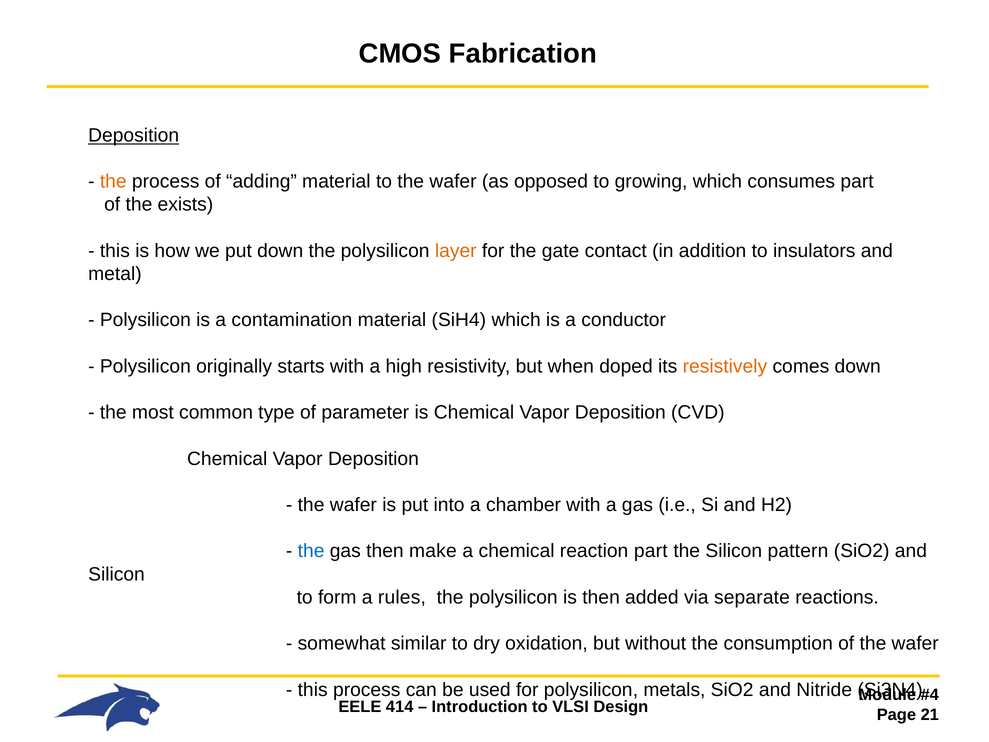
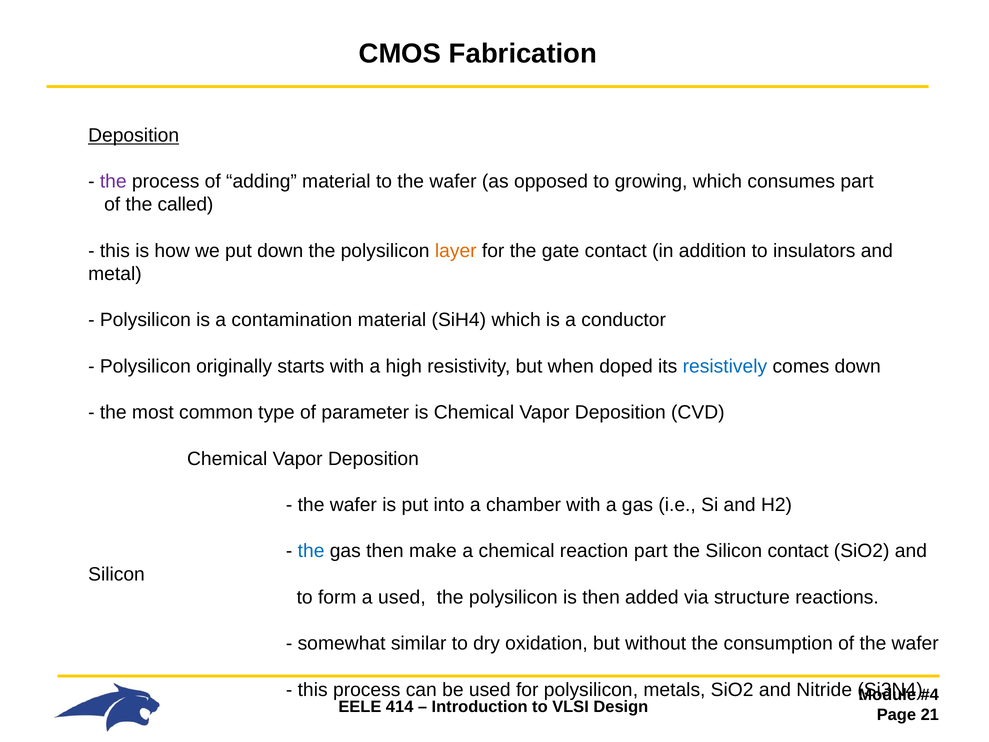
the colour: orange -> purple (113, 181)
exists: exists -> called (185, 205)
resistively colour: orange -> blue (725, 366)
Silicon pattern: pattern -> contact (798, 551)
a rules: rules -> used (402, 597)
separate: separate -> structure (752, 597)
